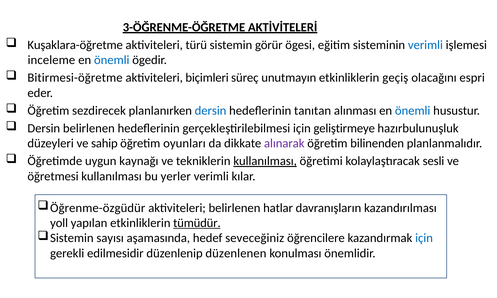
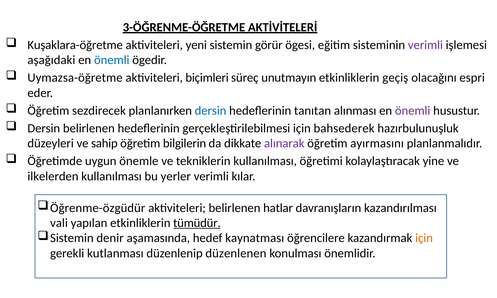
türü: türü -> yeni (196, 45)
verimli colour: blue -> purple (425, 45)
inceleme: inceleme -> aşağıdaki (51, 60)
Bitirmesi-öğretme: Bitirmesi-öğretme -> Uymazsa-öğretme (75, 78)
önemli colour: blue -> purple (413, 111)
geliştirmeye: geliştirmeye -> bahsederek (344, 128)
oyunları: oyunları -> bilgilerin (185, 143)
bilinenden: bilinenden -> ayırmasını (377, 143)
kaynağı: kaynağı -> önemle (139, 161)
kullanılması underline: present -> none (265, 161)
sesli: sesli -> yine (433, 161)
öğretmesi: öğretmesi -> ilkelerden (53, 176)
yoll: yoll -> vali (59, 223)
sayısı: sayısı -> denir (110, 238)
seveceğiniz: seveceğiniz -> kaynatması (255, 238)
için colour: blue -> orange (424, 238)
edilmesidir: edilmesidir -> kutlanması (115, 253)
